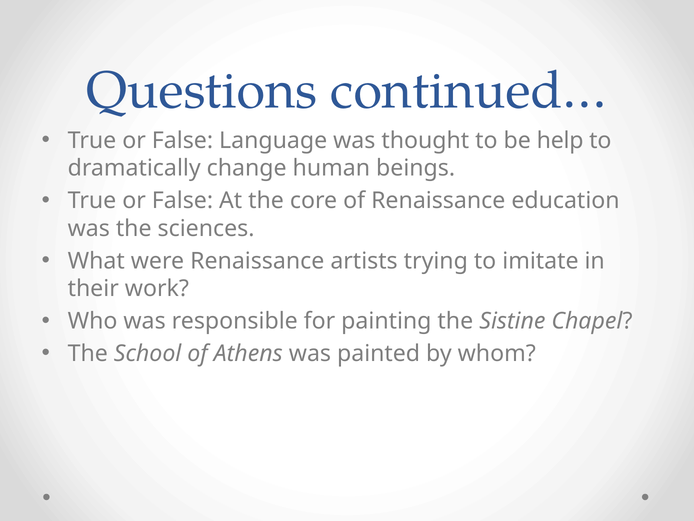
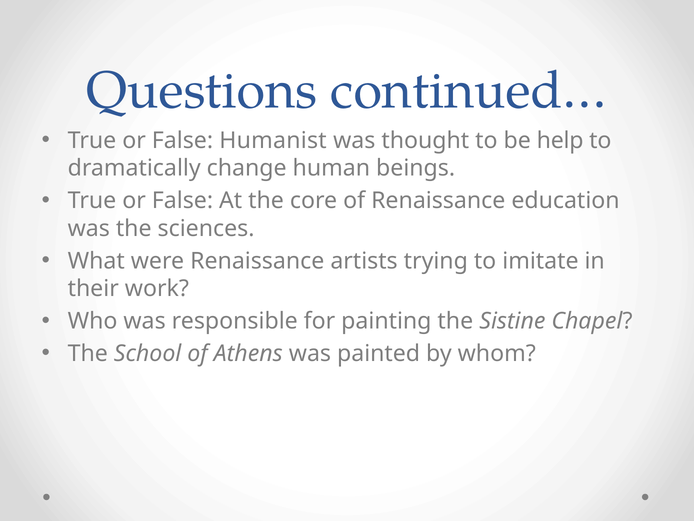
Language: Language -> Humanist (273, 140)
